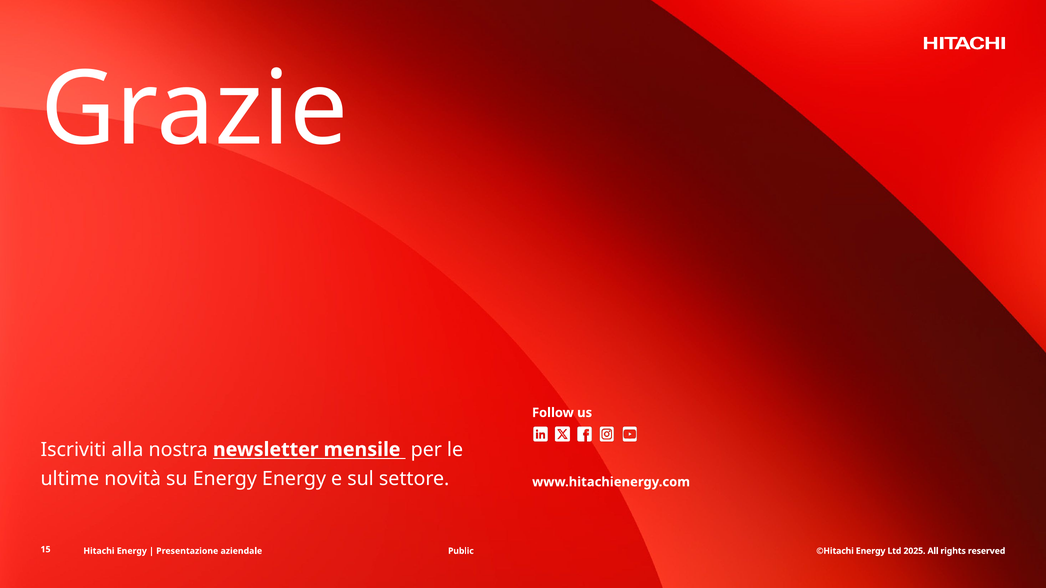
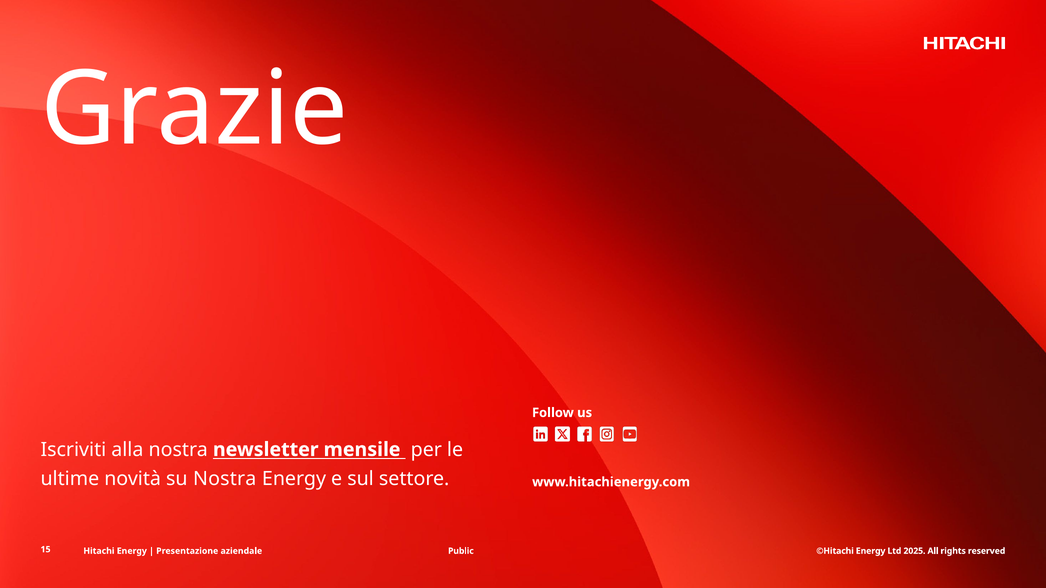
su Energy: Energy -> Nostra (225, 479)
